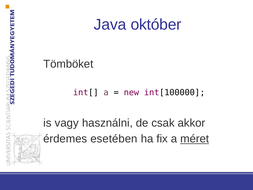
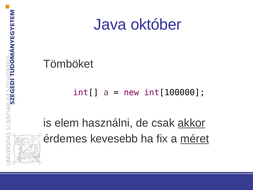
vagy: vagy -> elem (67, 123)
akkor underline: none -> present (191, 123)
esetében: esetében -> kevesebb (114, 139)
